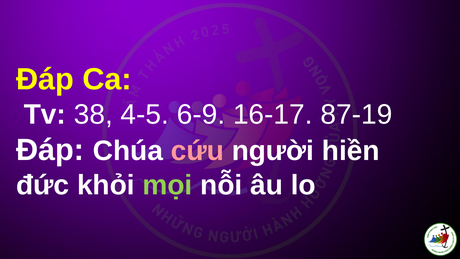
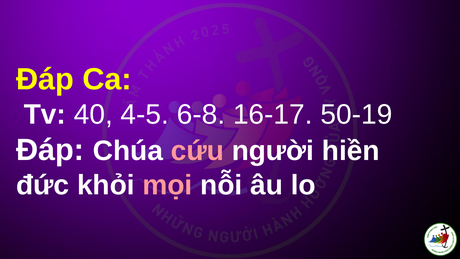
38: 38 -> 40 (93, 114)
6-9: 6-9 -> 6-8 (201, 114)
87-19: 87-19 -> 50-19 (356, 114)
mọi colour: light green -> pink (167, 185)
